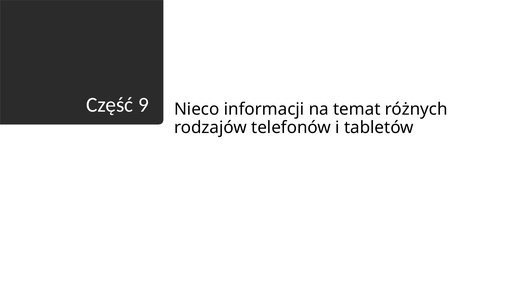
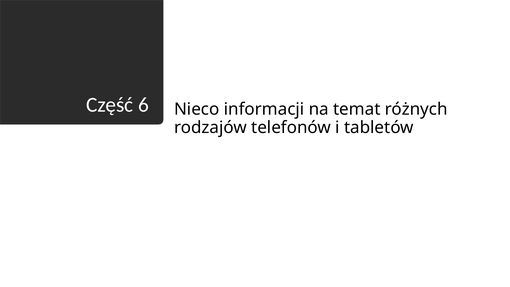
9: 9 -> 6 (143, 105)
